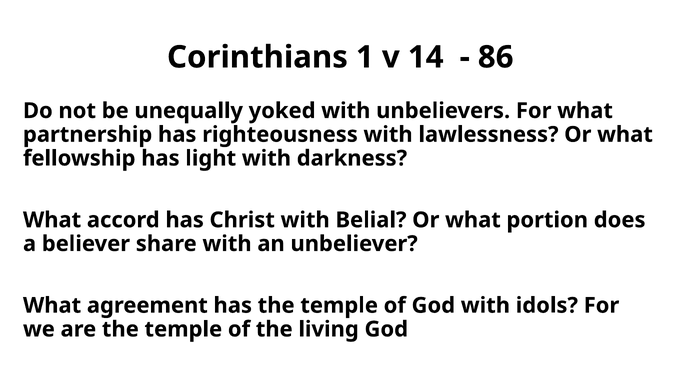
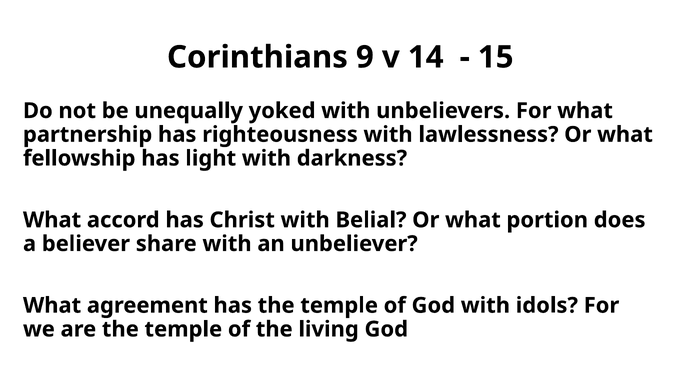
1: 1 -> 9 (365, 57)
86: 86 -> 15 (496, 57)
